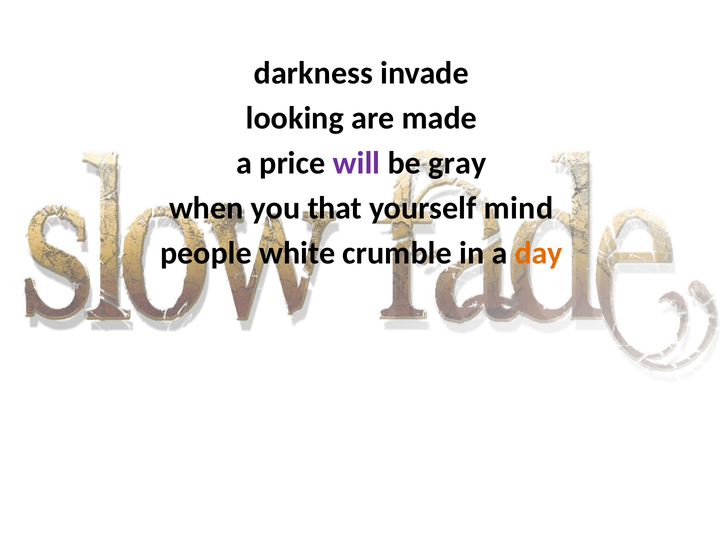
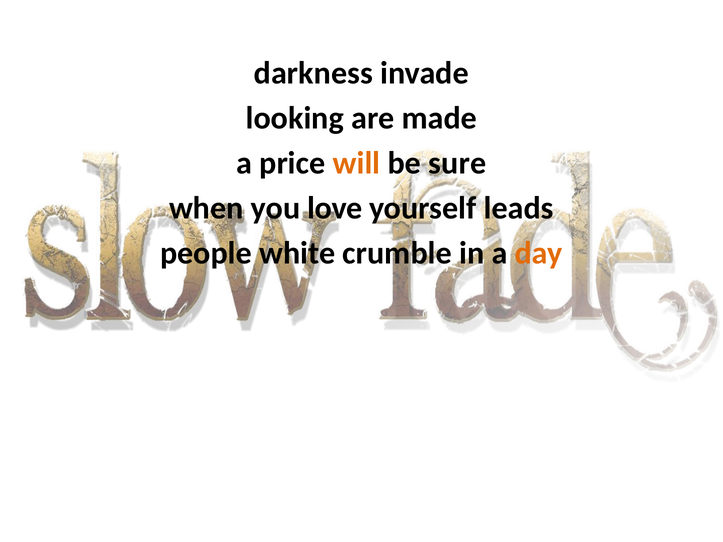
will colour: purple -> orange (357, 163)
gray: gray -> sure (457, 163)
that: that -> love (335, 208)
mind: mind -> leads (519, 208)
